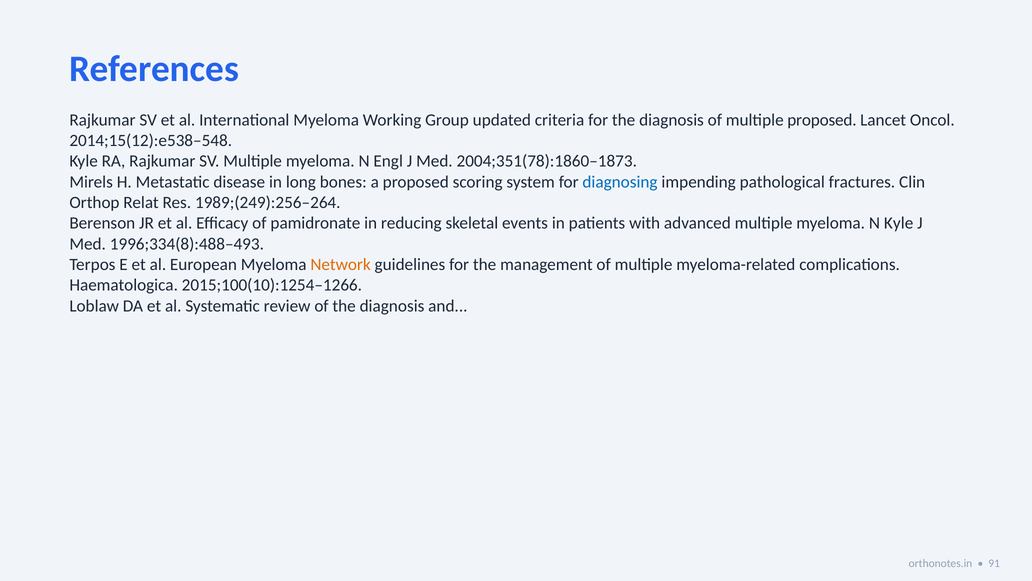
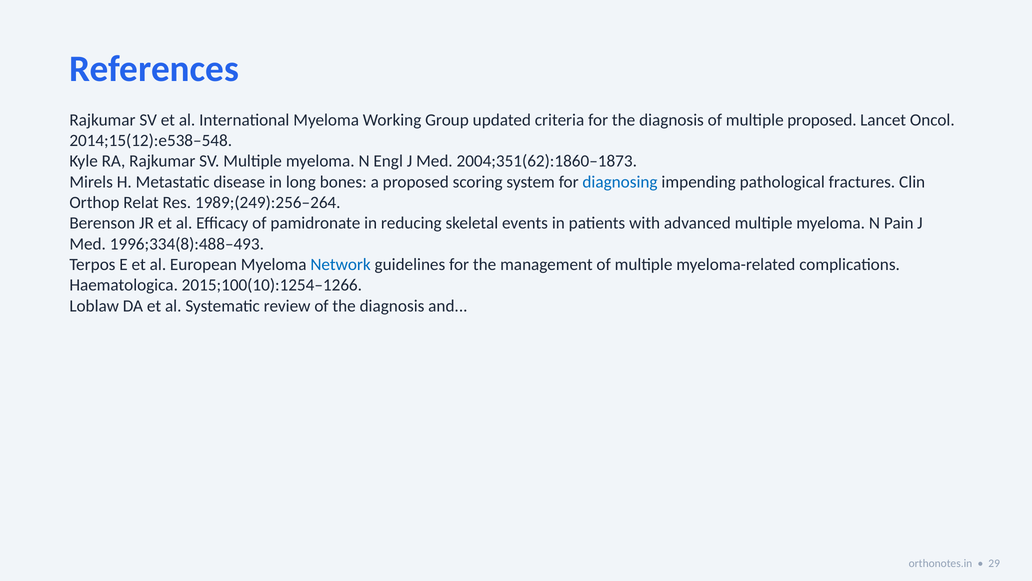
2004;351(78):1860–1873: 2004;351(78):1860–1873 -> 2004;351(62):1860–1873 (547, 161)
N Kyle: Kyle -> Pain (899, 223)
Network colour: orange -> blue (341, 264)
91: 91 -> 29 (994, 563)
